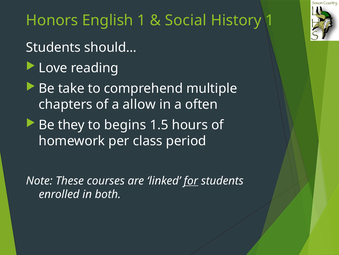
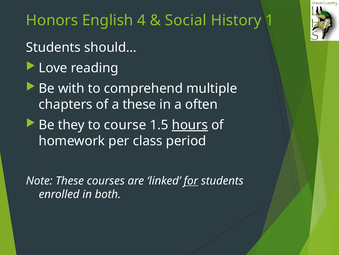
English 1: 1 -> 4 (142, 20)
take: take -> with (71, 88)
a allow: allow -> these (139, 104)
begins: begins -> course (125, 125)
hours underline: none -> present (190, 125)
